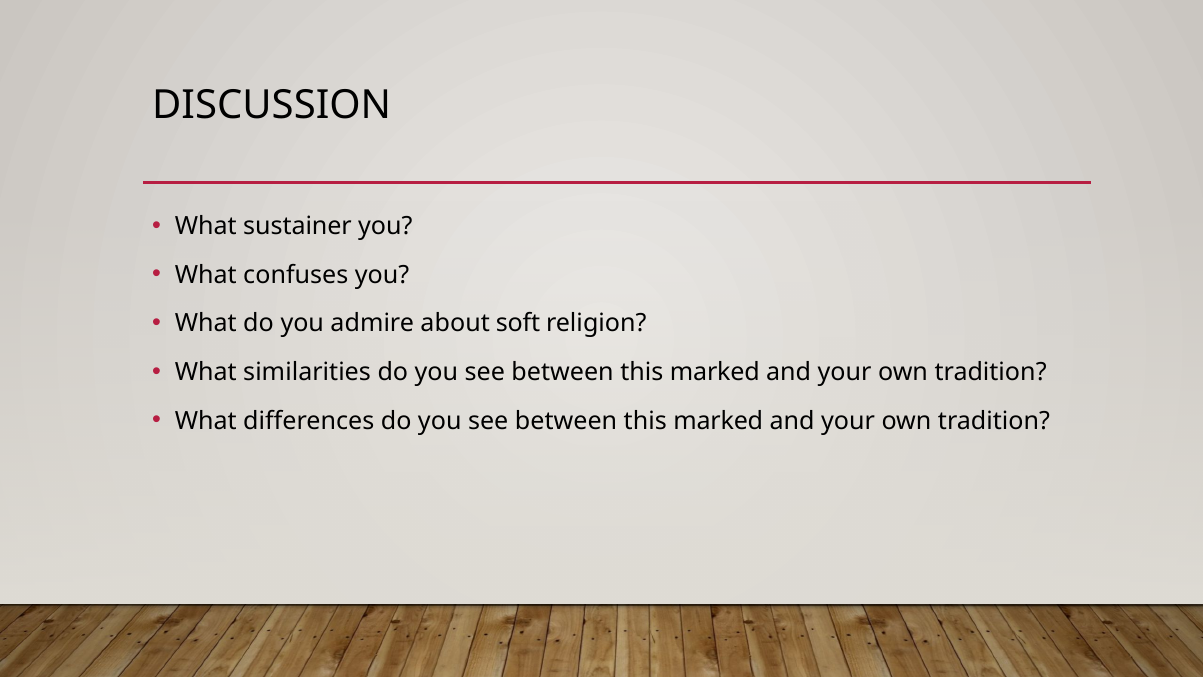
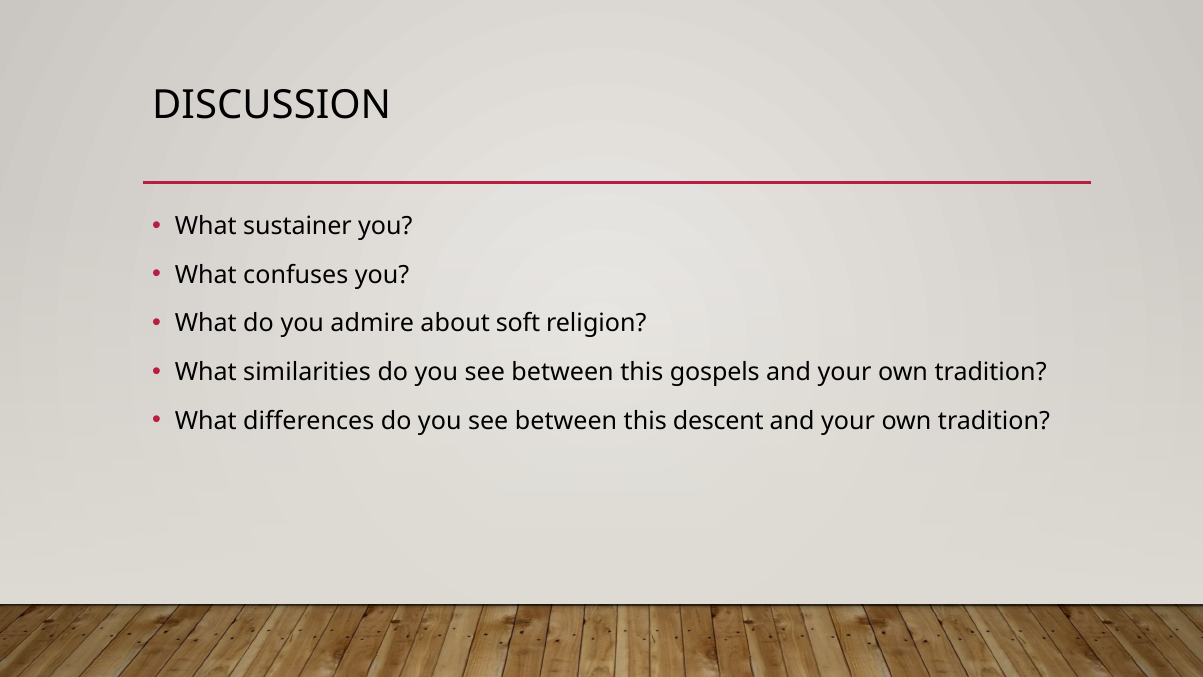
marked: marked -> gospels (715, 372)
marked: marked -> descent (718, 421)
